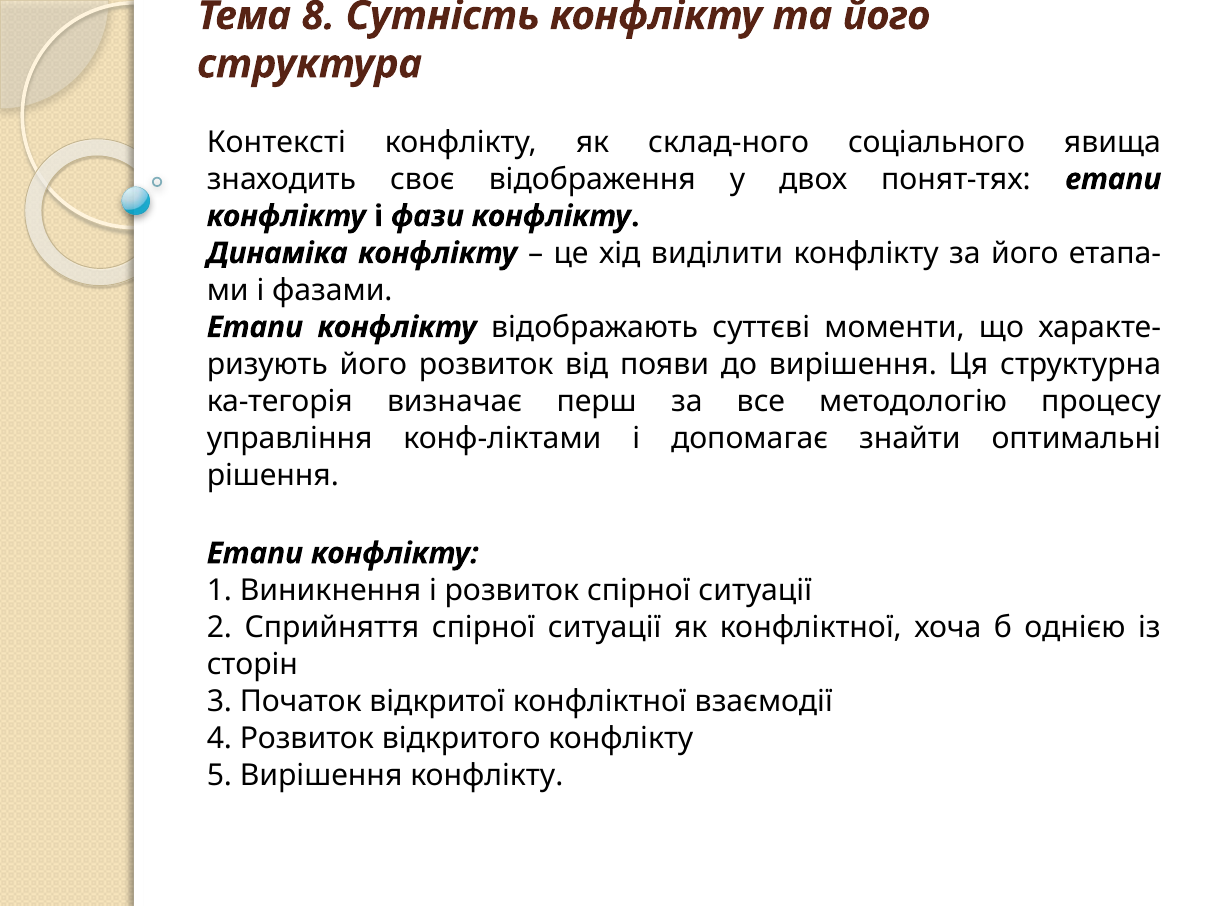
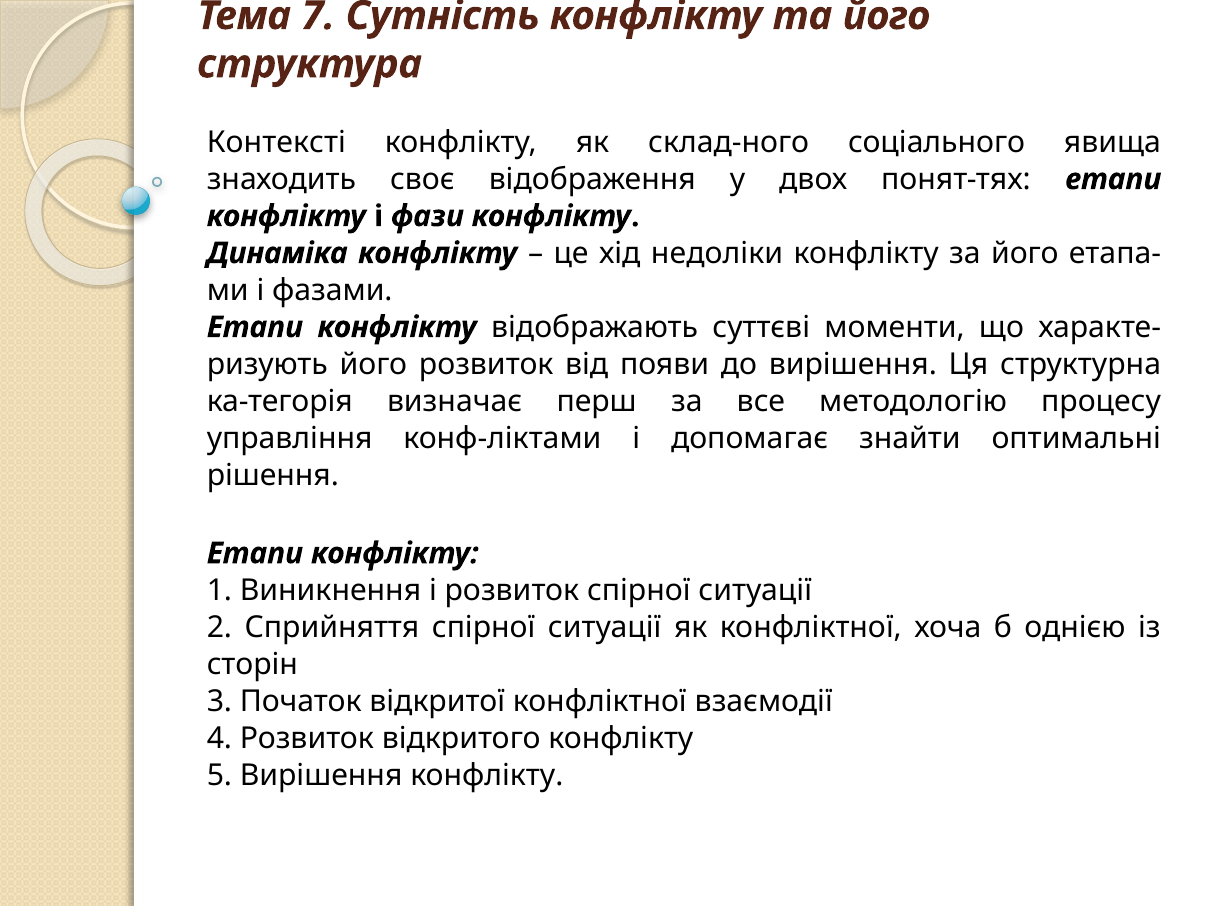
8: 8 -> 7 (318, 16)
виділити: виділити -> недоліки (717, 253)
